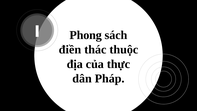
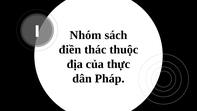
Phong: Phong -> Nhóm (86, 35)
